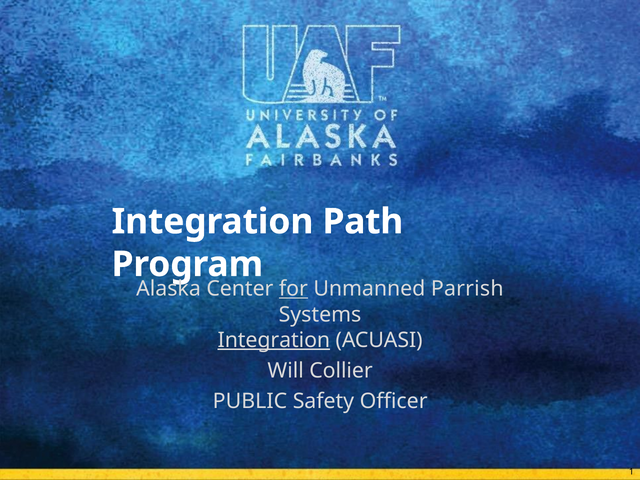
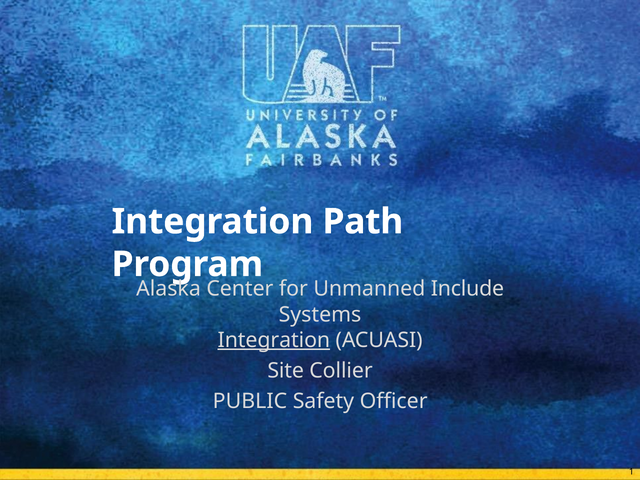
for underline: present -> none (293, 289)
Parrish: Parrish -> Include (467, 289)
Will: Will -> Site (286, 371)
